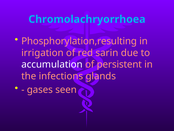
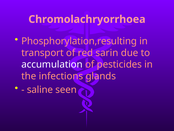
Chromolachryorrhoea colour: light blue -> pink (87, 19)
irrigation: irrigation -> transport (43, 53)
persistent: persistent -> pesticides (119, 64)
gases: gases -> saline (40, 89)
